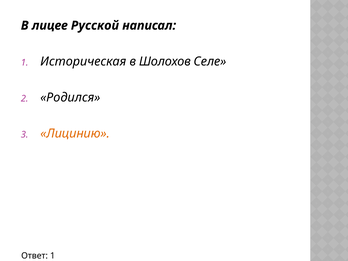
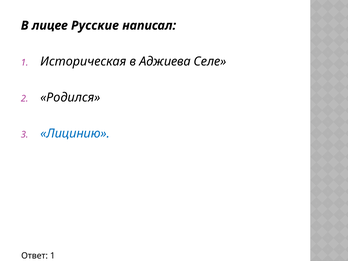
Русской: Русской -> Русские (95, 26)
Шолохов: Шолохов -> Аджиева (165, 61)
Лицинию colour: orange -> blue (75, 133)
